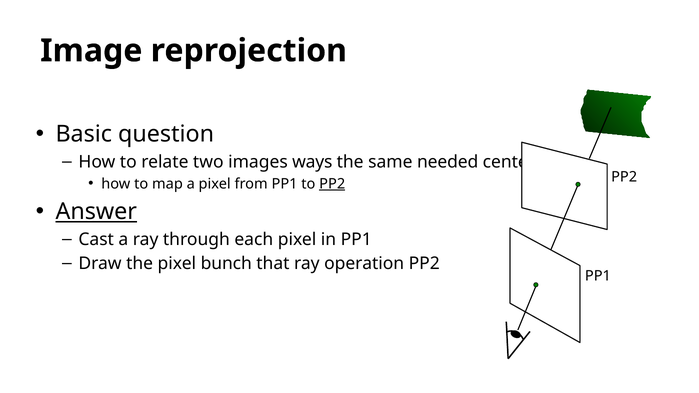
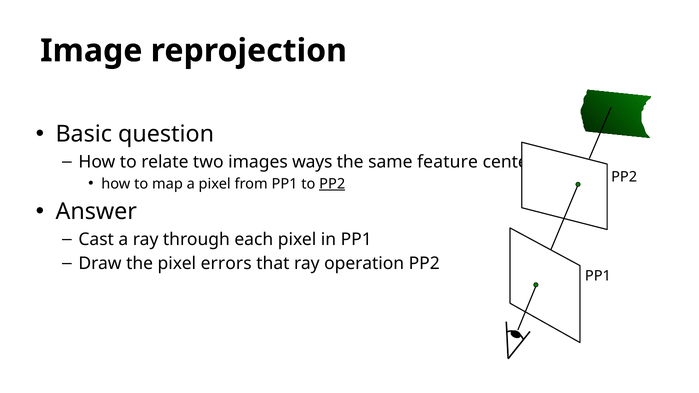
needed: needed -> feature (448, 162)
Answer underline: present -> none (96, 212)
bunch: bunch -> errors (226, 264)
